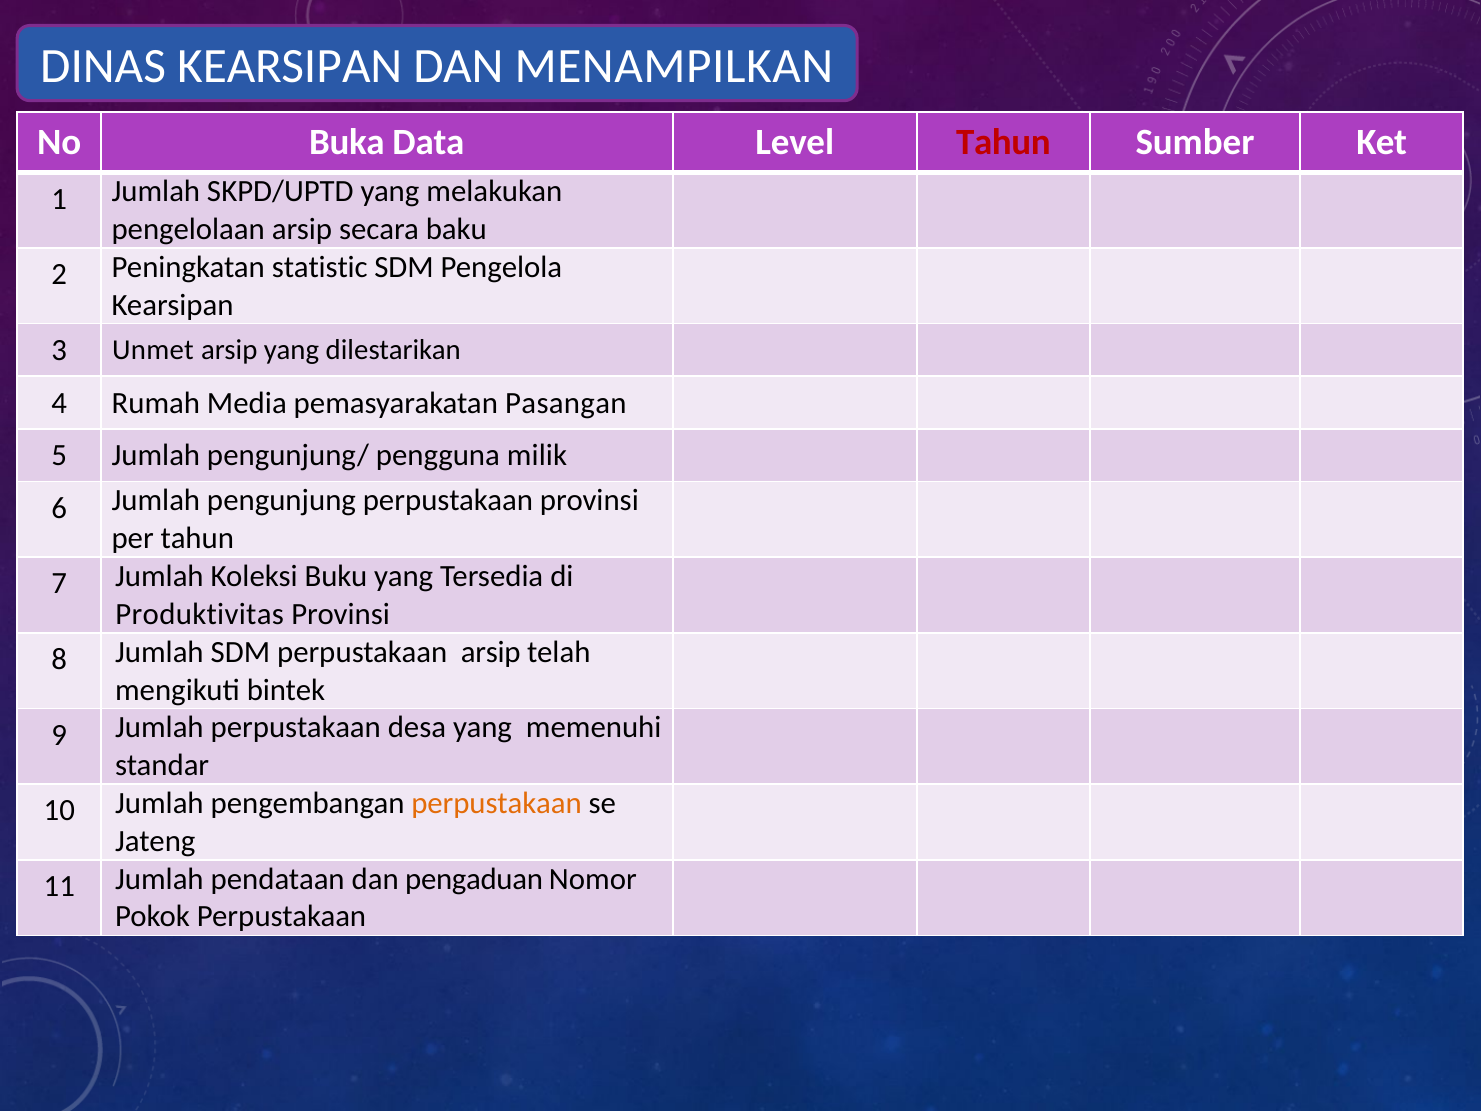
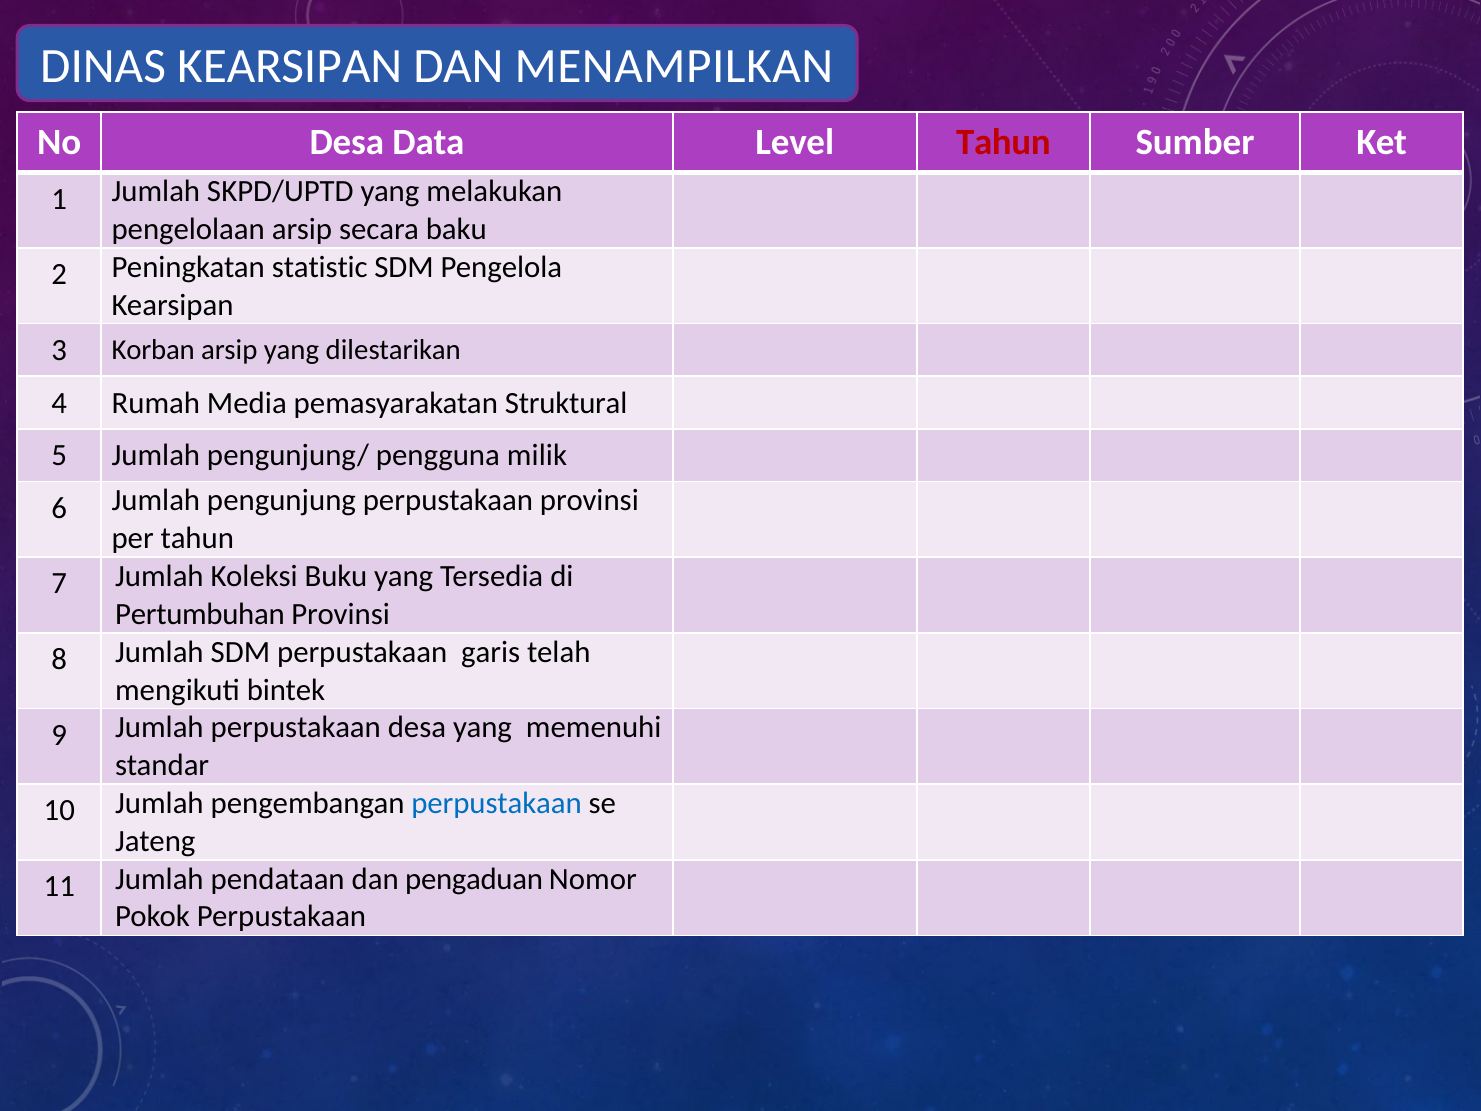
No Buka: Buka -> Desa (347, 143)
Unmet: Unmet -> Korban (153, 350)
Pasangan: Pasangan -> Struktural (566, 403)
Produktivitas: Produktivitas -> Pertumbuhan (200, 614)
perpustakaan arsip: arsip -> garis (491, 652)
perpustakaan colour: orange -> blue (497, 803)
